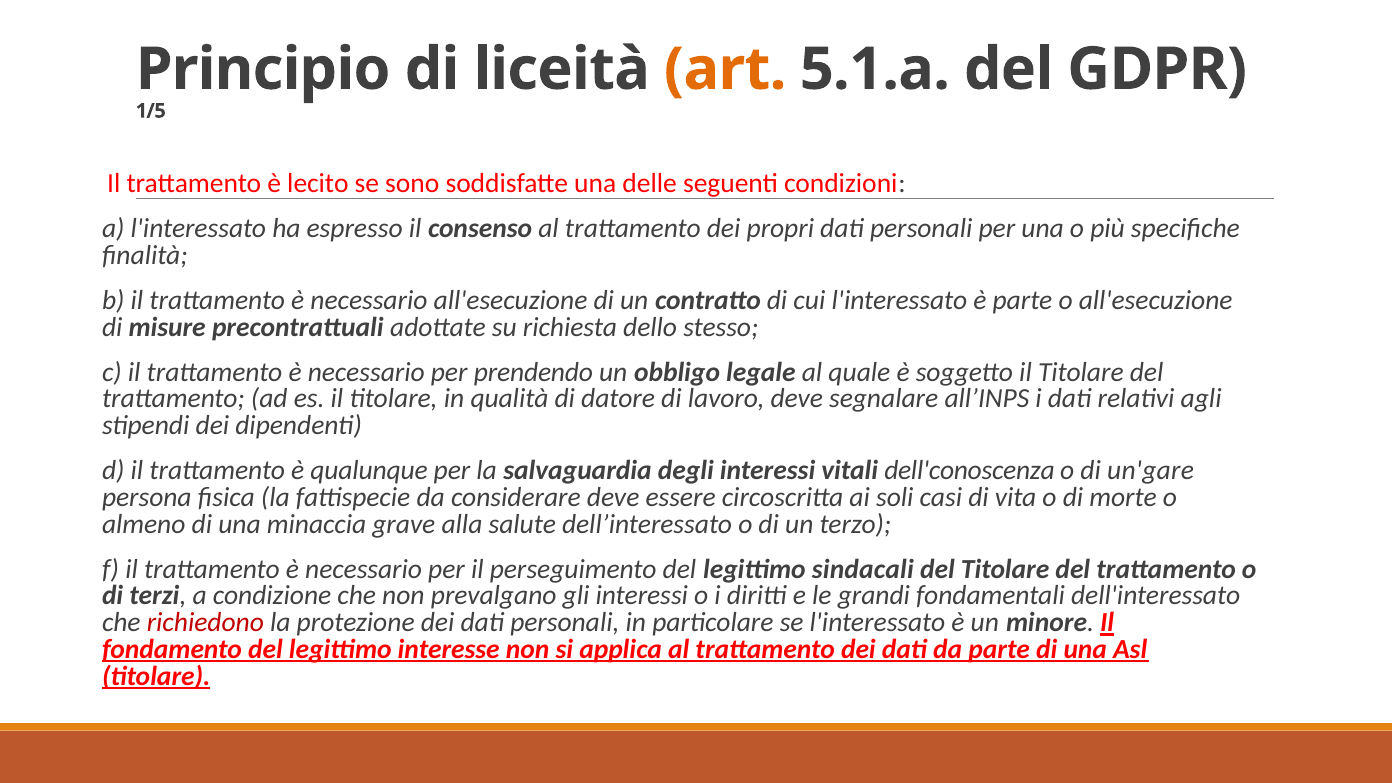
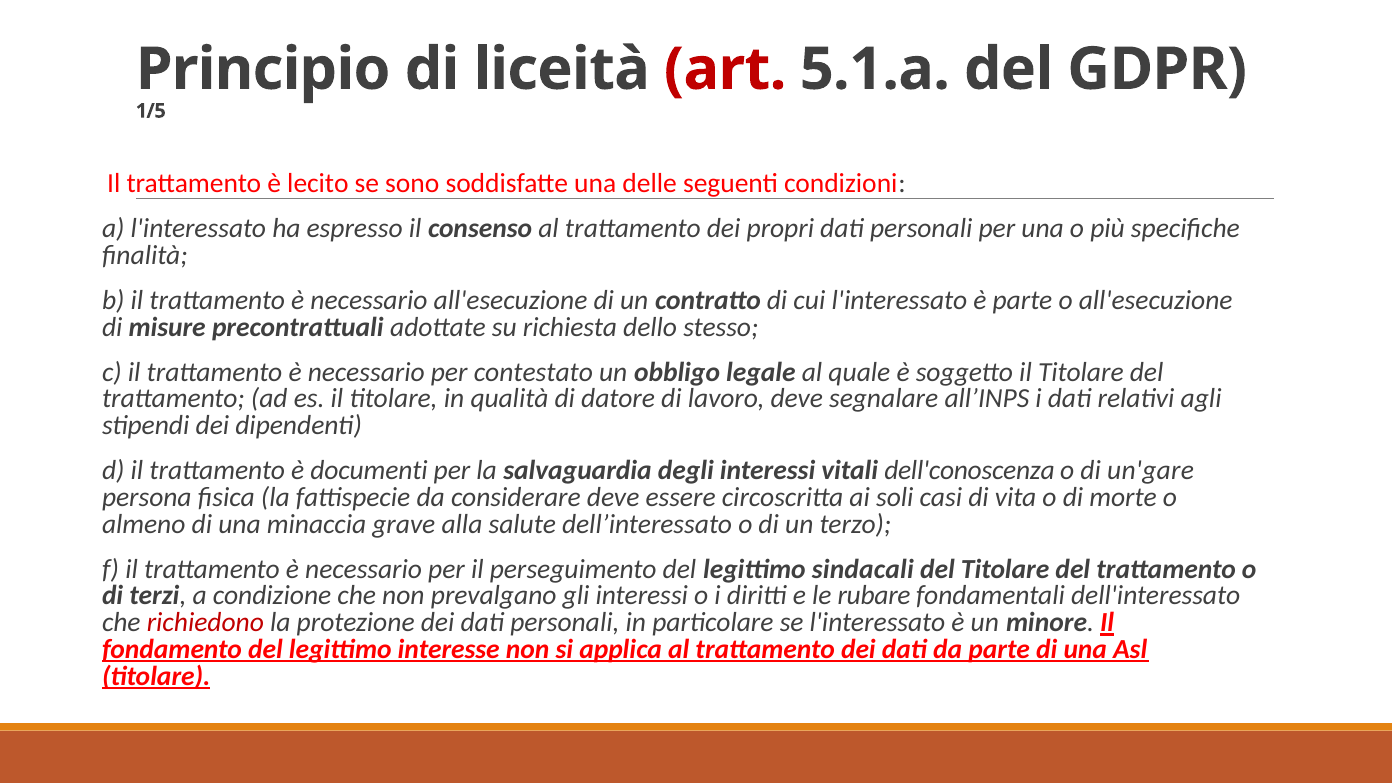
art colour: orange -> red (725, 69)
prendendo: prendendo -> contestato (533, 372)
qualunque: qualunque -> documenti (369, 471)
grandi: grandi -> rubare (874, 596)
